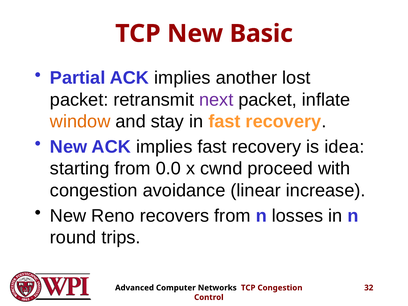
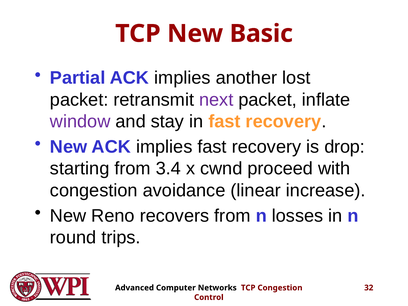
window colour: orange -> purple (80, 121)
idea: idea -> drop (345, 147)
0.0: 0.0 -> 3.4 (168, 169)
